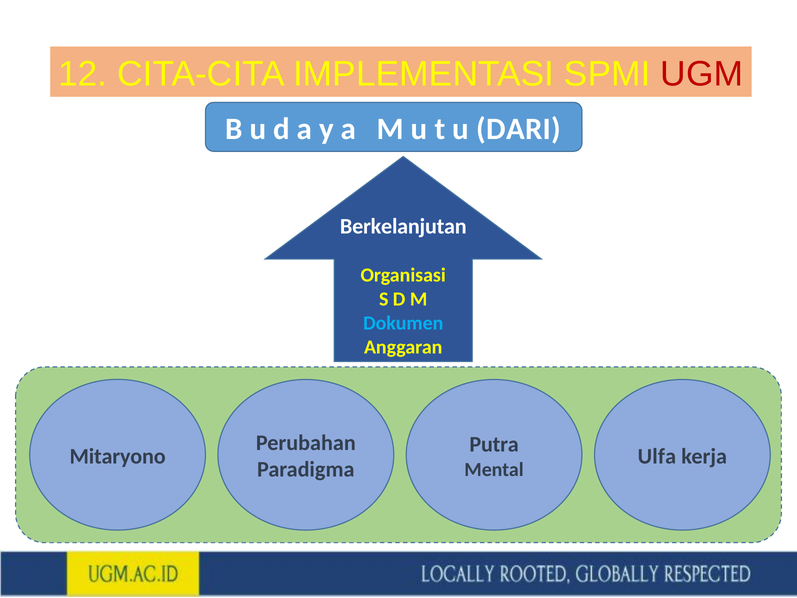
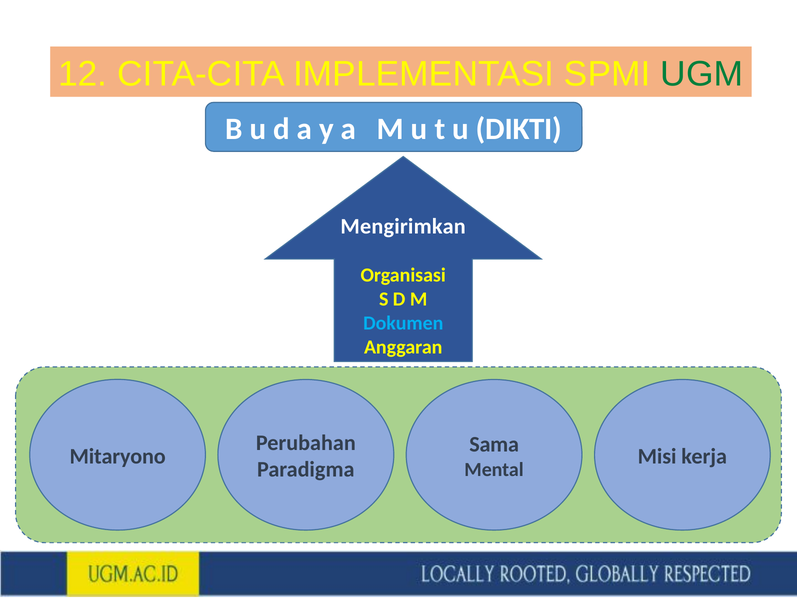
UGM colour: red -> green (702, 74)
DARI: DARI -> DIKTI (519, 129)
Berkelanjutan: Berkelanjutan -> Mengirimkan (403, 226)
Putra: Putra -> Sama (494, 444)
Ulfa: Ulfa -> Misi (657, 456)
